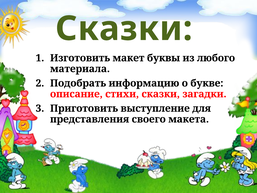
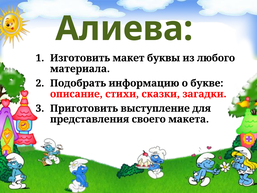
Сказки: Сказки -> Алиева (124, 29)
